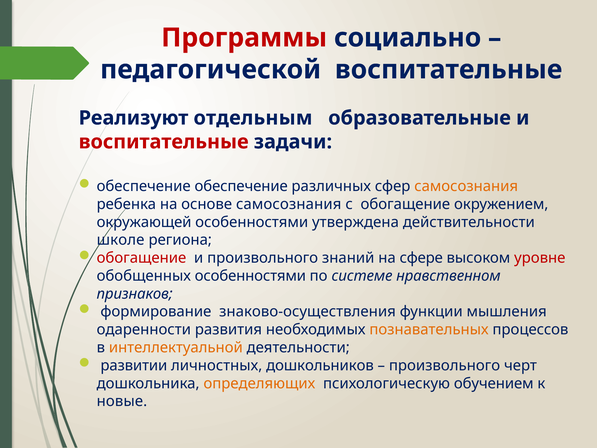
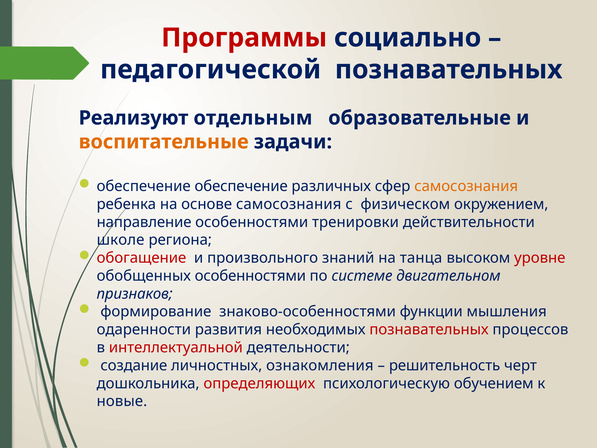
педагогической воспитательные: воспитательные -> познавательных (449, 70)
воспитательные colour: red -> orange (164, 142)
с обогащение: обогащение -> физическом (405, 204)
окружающей: окружающей -> направление (144, 222)
утверждена: утверждена -> тренировки (355, 222)
сфере: сфере -> танца (421, 258)
нравственном: нравственном -> двигательном (448, 276)
знаково-осуществления: знаково-осуществления -> знаково-особенностями (308, 312)
познавательных colour: orange -> red (429, 329)
интеллектуальной colour: orange -> red (176, 347)
развитии: развитии -> создание (134, 365)
дошкольников: дошкольников -> ознакомления (320, 365)
произвольного: произвольного -> решительность (445, 365)
определяющих colour: orange -> red (259, 383)
